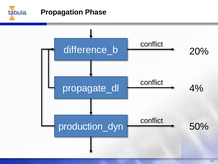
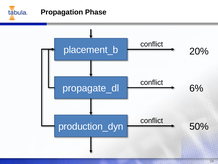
difference_b: difference_b -> placement_b (91, 50)
4%: 4% -> 6% (196, 88)
